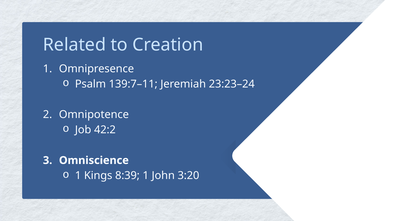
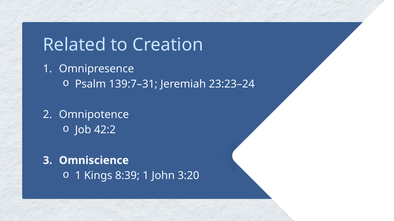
139:7–11: 139:7–11 -> 139:7–31 (133, 84)
